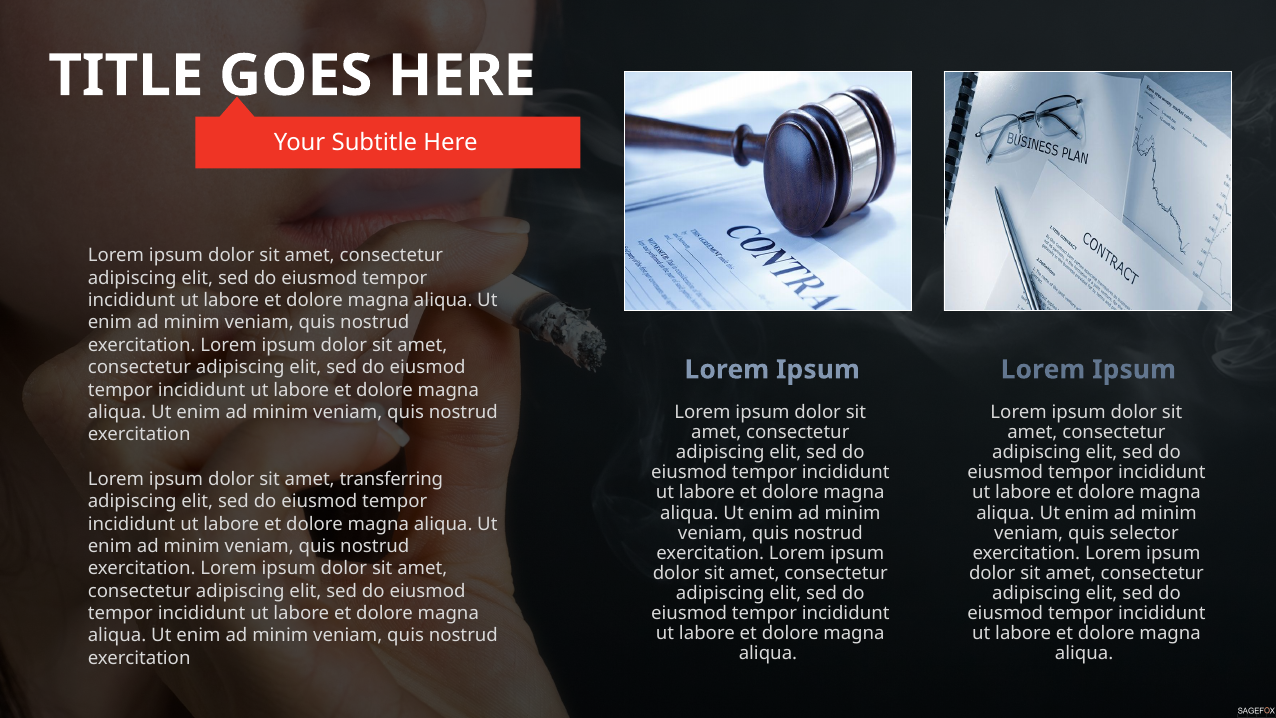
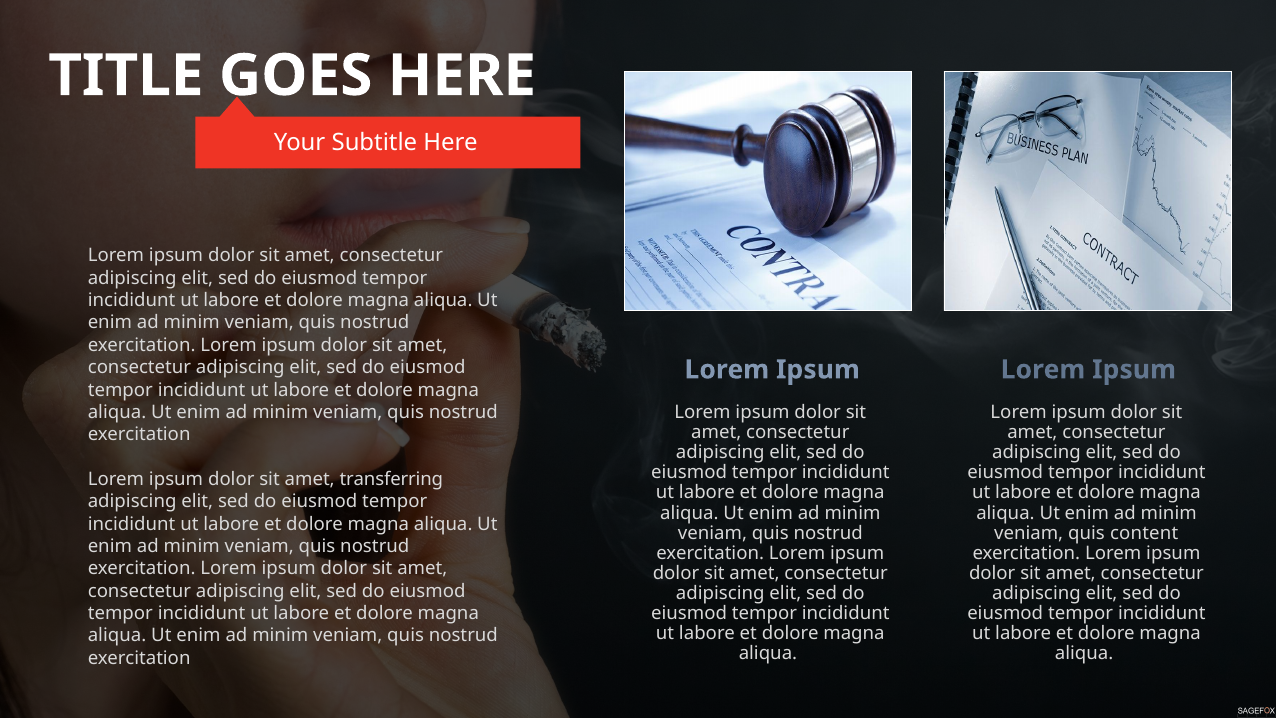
selector: selector -> content (1144, 533)
